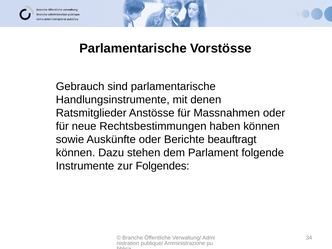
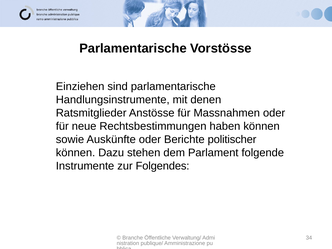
Gebrauch: Gebrauch -> Einziehen (80, 86)
beauftragt: beauftragt -> politischer (232, 139)
